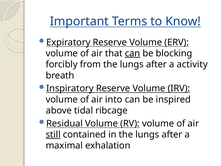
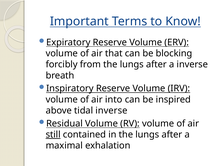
can underline: present -> none (133, 53)
a activity: activity -> inverse (192, 64)
tidal ribcage: ribcage -> inverse (111, 110)
